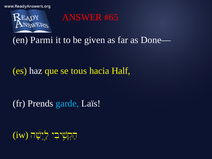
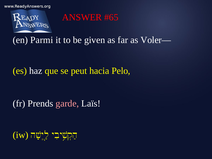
Done—: Done— -> Voler— (156, 40)
tous: tous -> peut (79, 71)
Half: Half -> Pelo (121, 71)
garde colour: light blue -> pink (67, 103)
